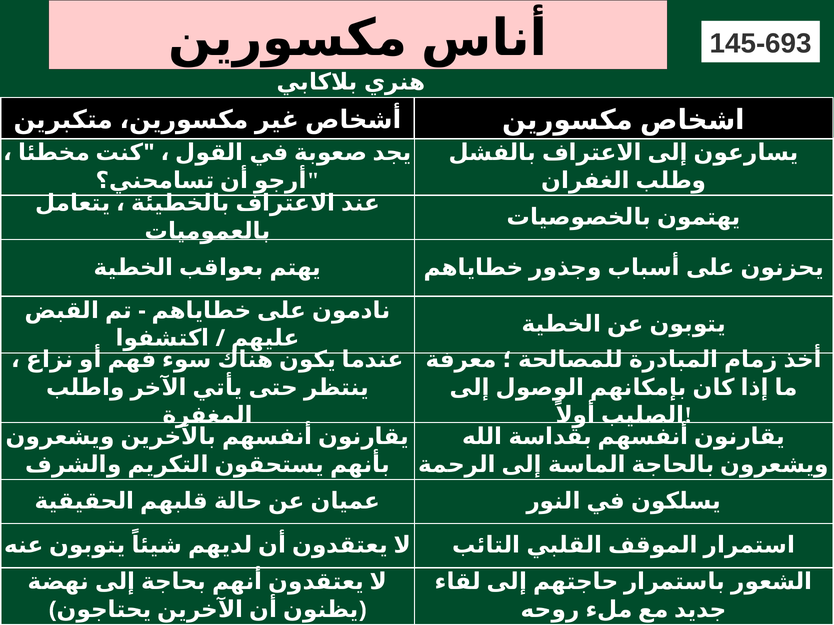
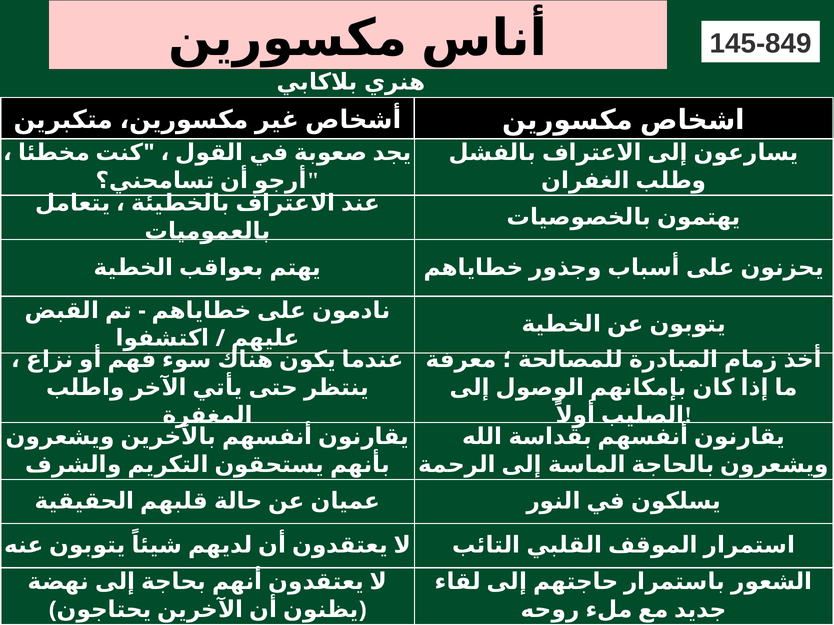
145-693: 145-693 -> 145-849 (761, 44)
